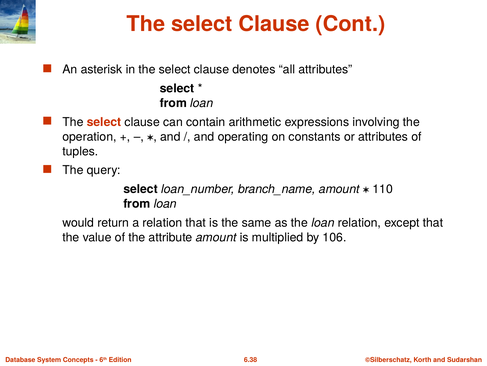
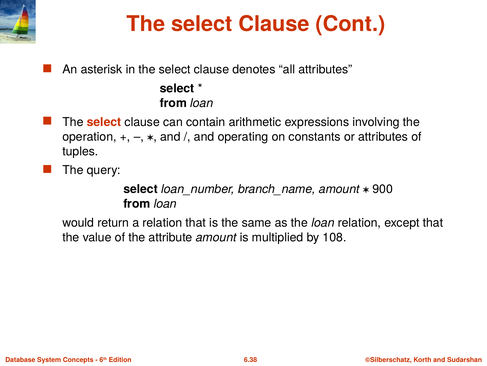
110: 110 -> 900 (383, 189)
106: 106 -> 108 (335, 237)
